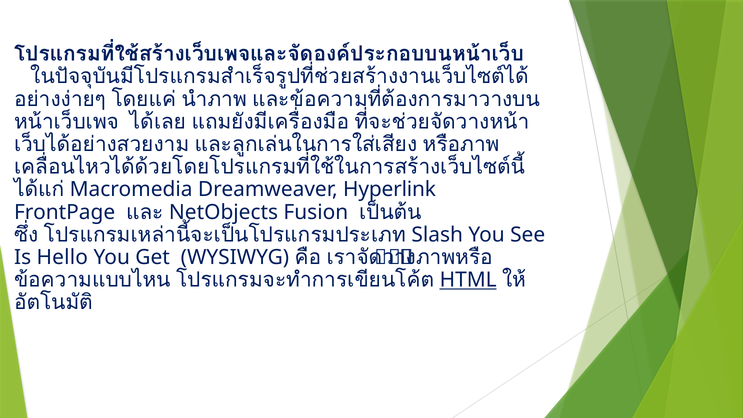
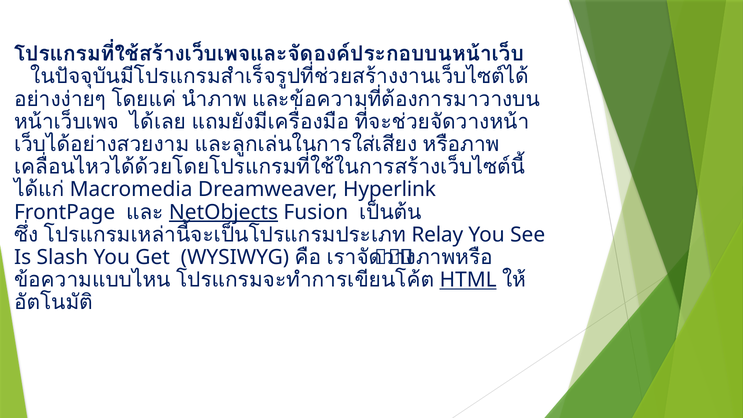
NetObjects underline: none -> present (224, 212)
Slash: Slash -> Relay (437, 235)
Hello: Hello -> Slash (62, 257)
